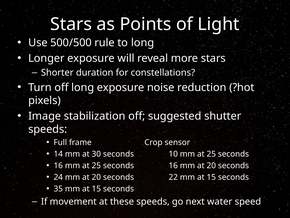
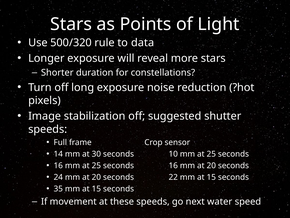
500/500: 500/500 -> 500/320 (71, 43)
to long: long -> data (143, 43)
